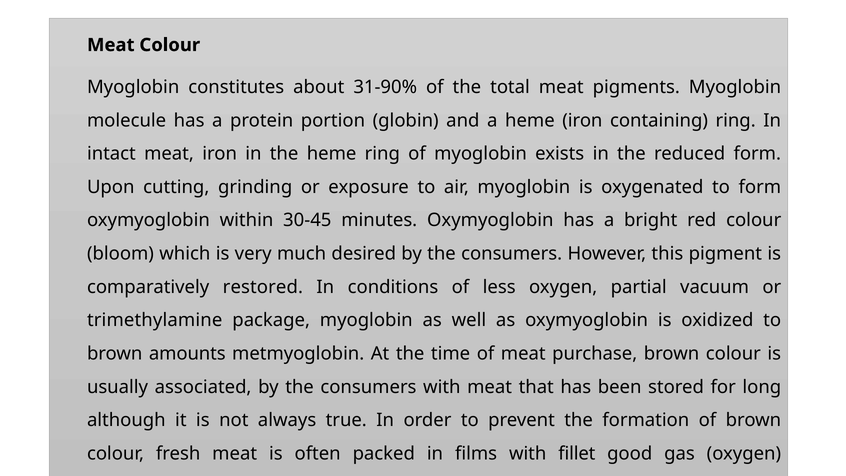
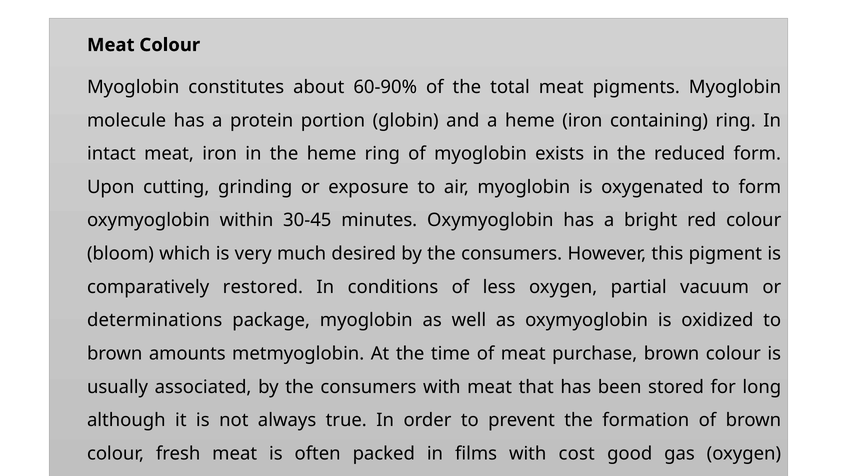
31-90%: 31-90% -> 60-90% (385, 87)
trimethylamine: trimethylamine -> determinations (155, 320)
fillet: fillet -> cost (577, 453)
